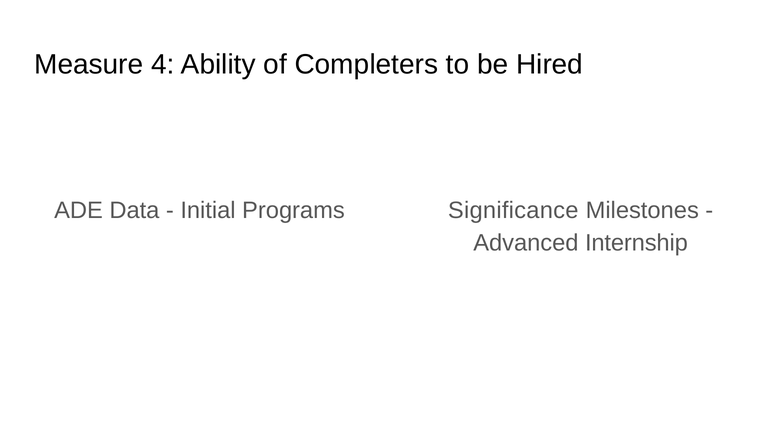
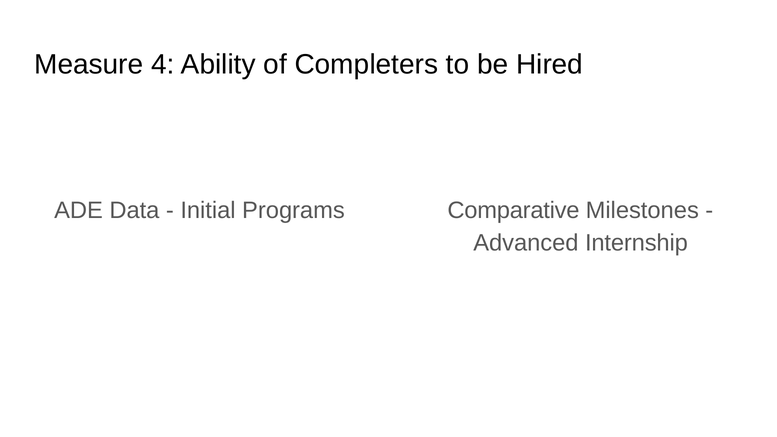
Significance: Significance -> Comparative (513, 210)
